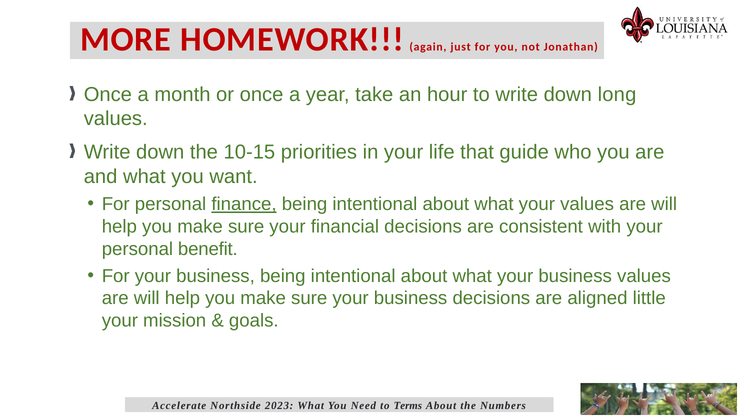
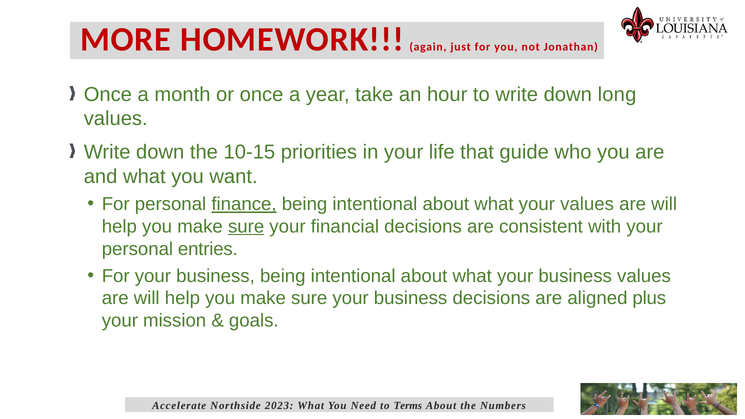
sure underline: none -> present (246, 227)
benefit: benefit -> entries (208, 249)
little: little -> plus (649, 298)
